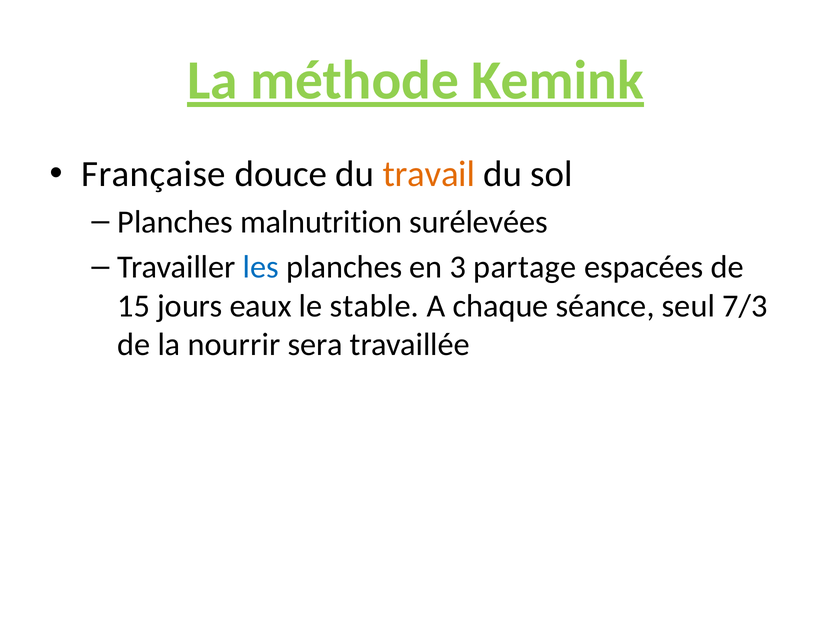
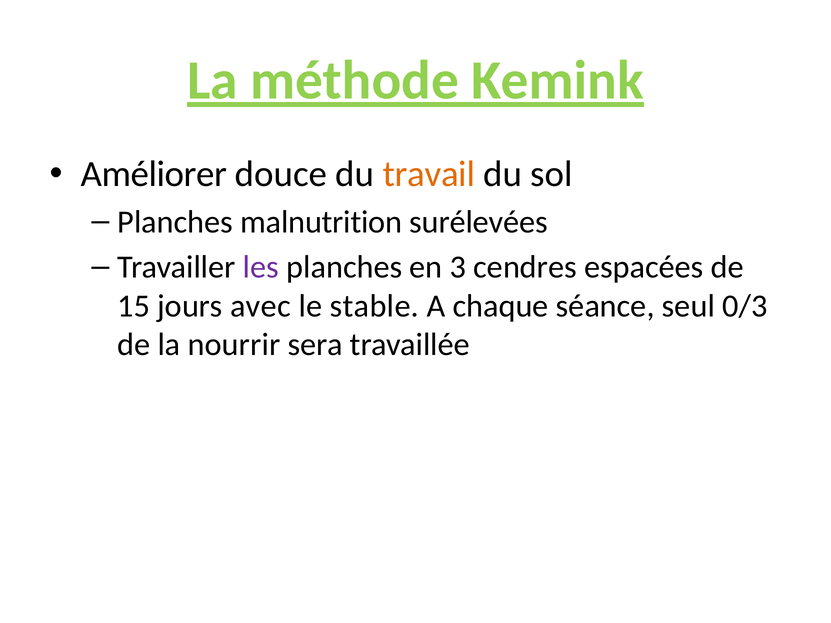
Française: Française -> Améliorer (154, 174)
les colour: blue -> purple (261, 267)
partage: partage -> cendres (525, 267)
eaux: eaux -> avec (260, 306)
7/3: 7/3 -> 0/3 (745, 306)
